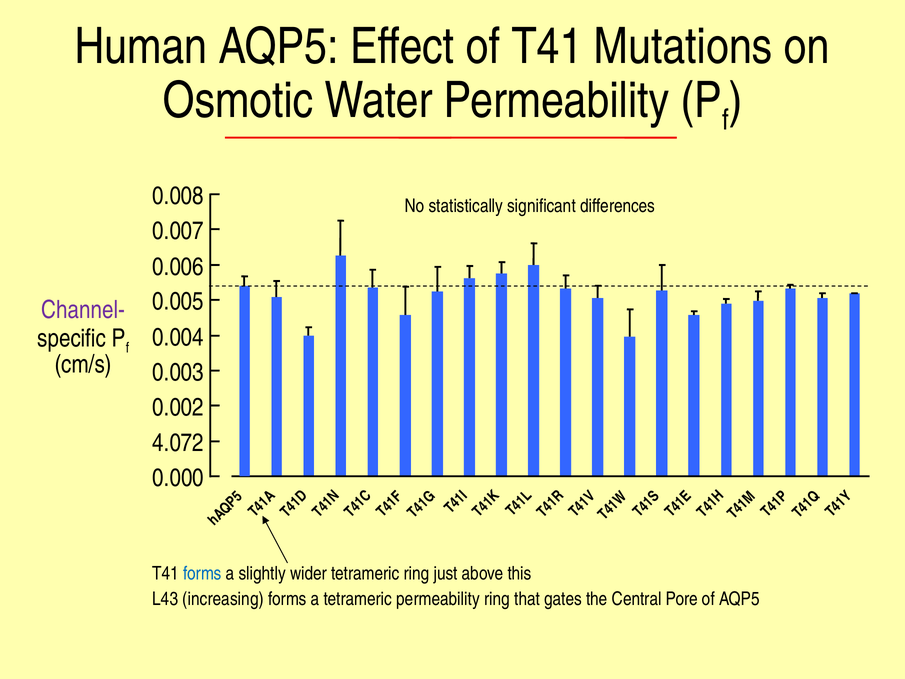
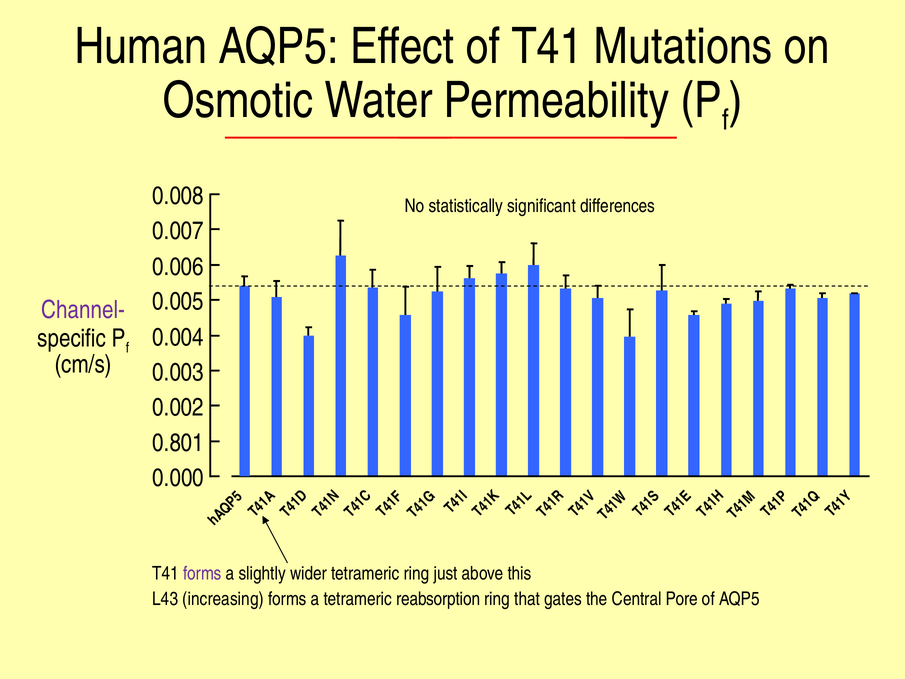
4.072: 4.072 -> 0.801 (178, 443)
forms colour: blue -> purple (202, 574)
tetrameric permeability: permeability -> reabsorption (438, 599)
